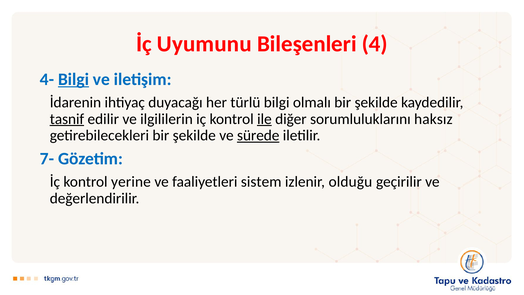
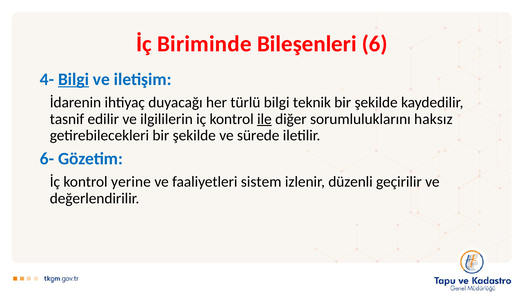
Uyumunu: Uyumunu -> Biriminde (204, 44)
4: 4 -> 6 (375, 44)
olmalı: olmalı -> teknik (312, 102)
tasnif underline: present -> none (67, 119)
sürede underline: present -> none (258, 135)
7-: 7- -> 6- (47, 159)
olduğu: olduğu -> düzenli (351, 182)
